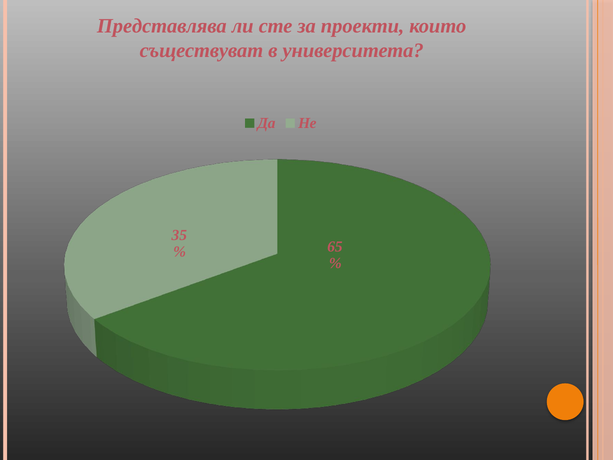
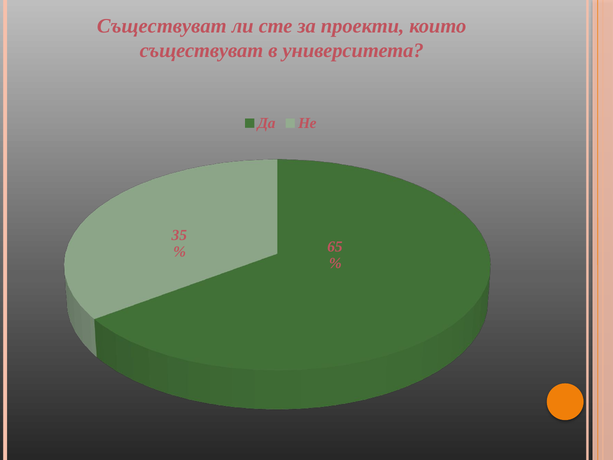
Представлява: Представлява -> Съществуват (162, 26)
